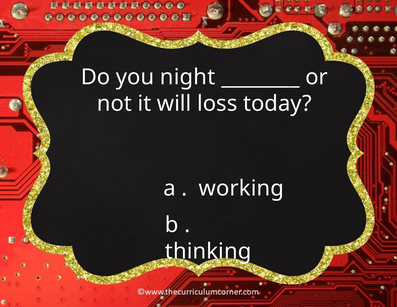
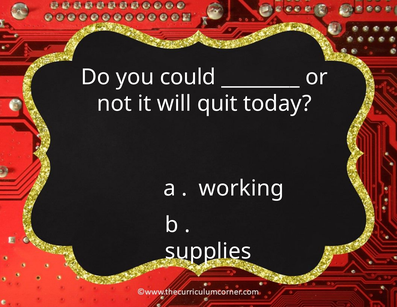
night: night -> could (188, 77)
loss: loss -> quit (217, 103)
thinking: thinking -> supplies (208, 251)
